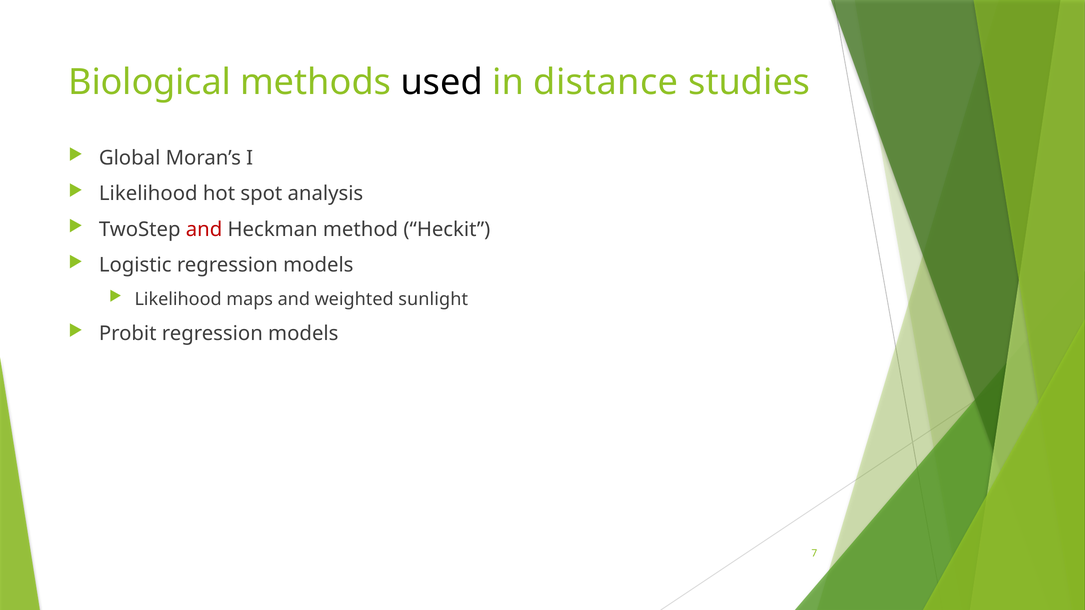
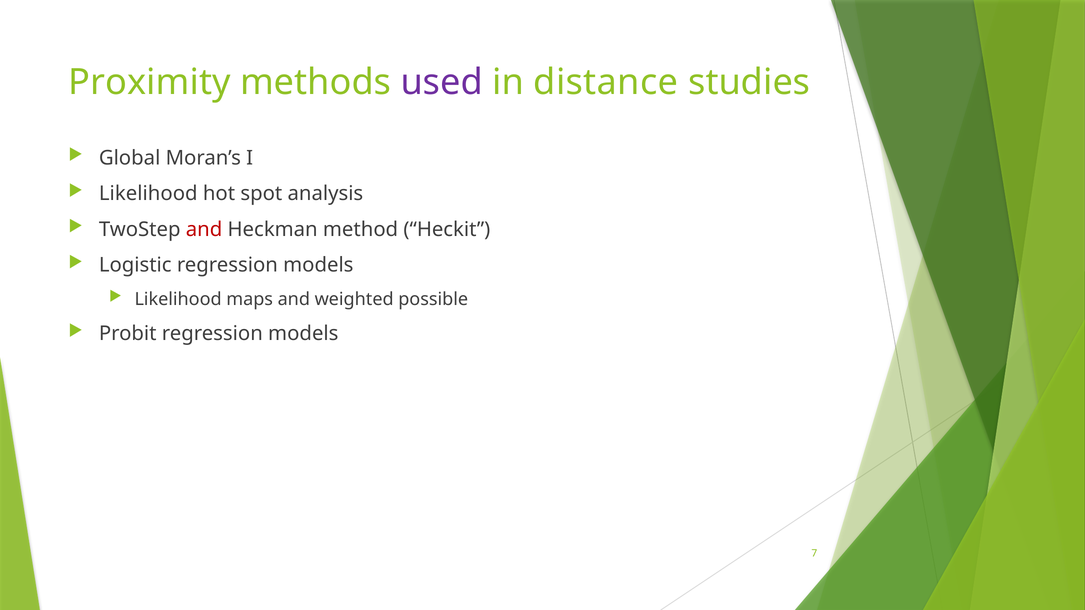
Biological: Biological -> Proximity (150, 83)
used colour: black -> purple (442, 83)
sunlight: sunlight -> possible (433, 299)
